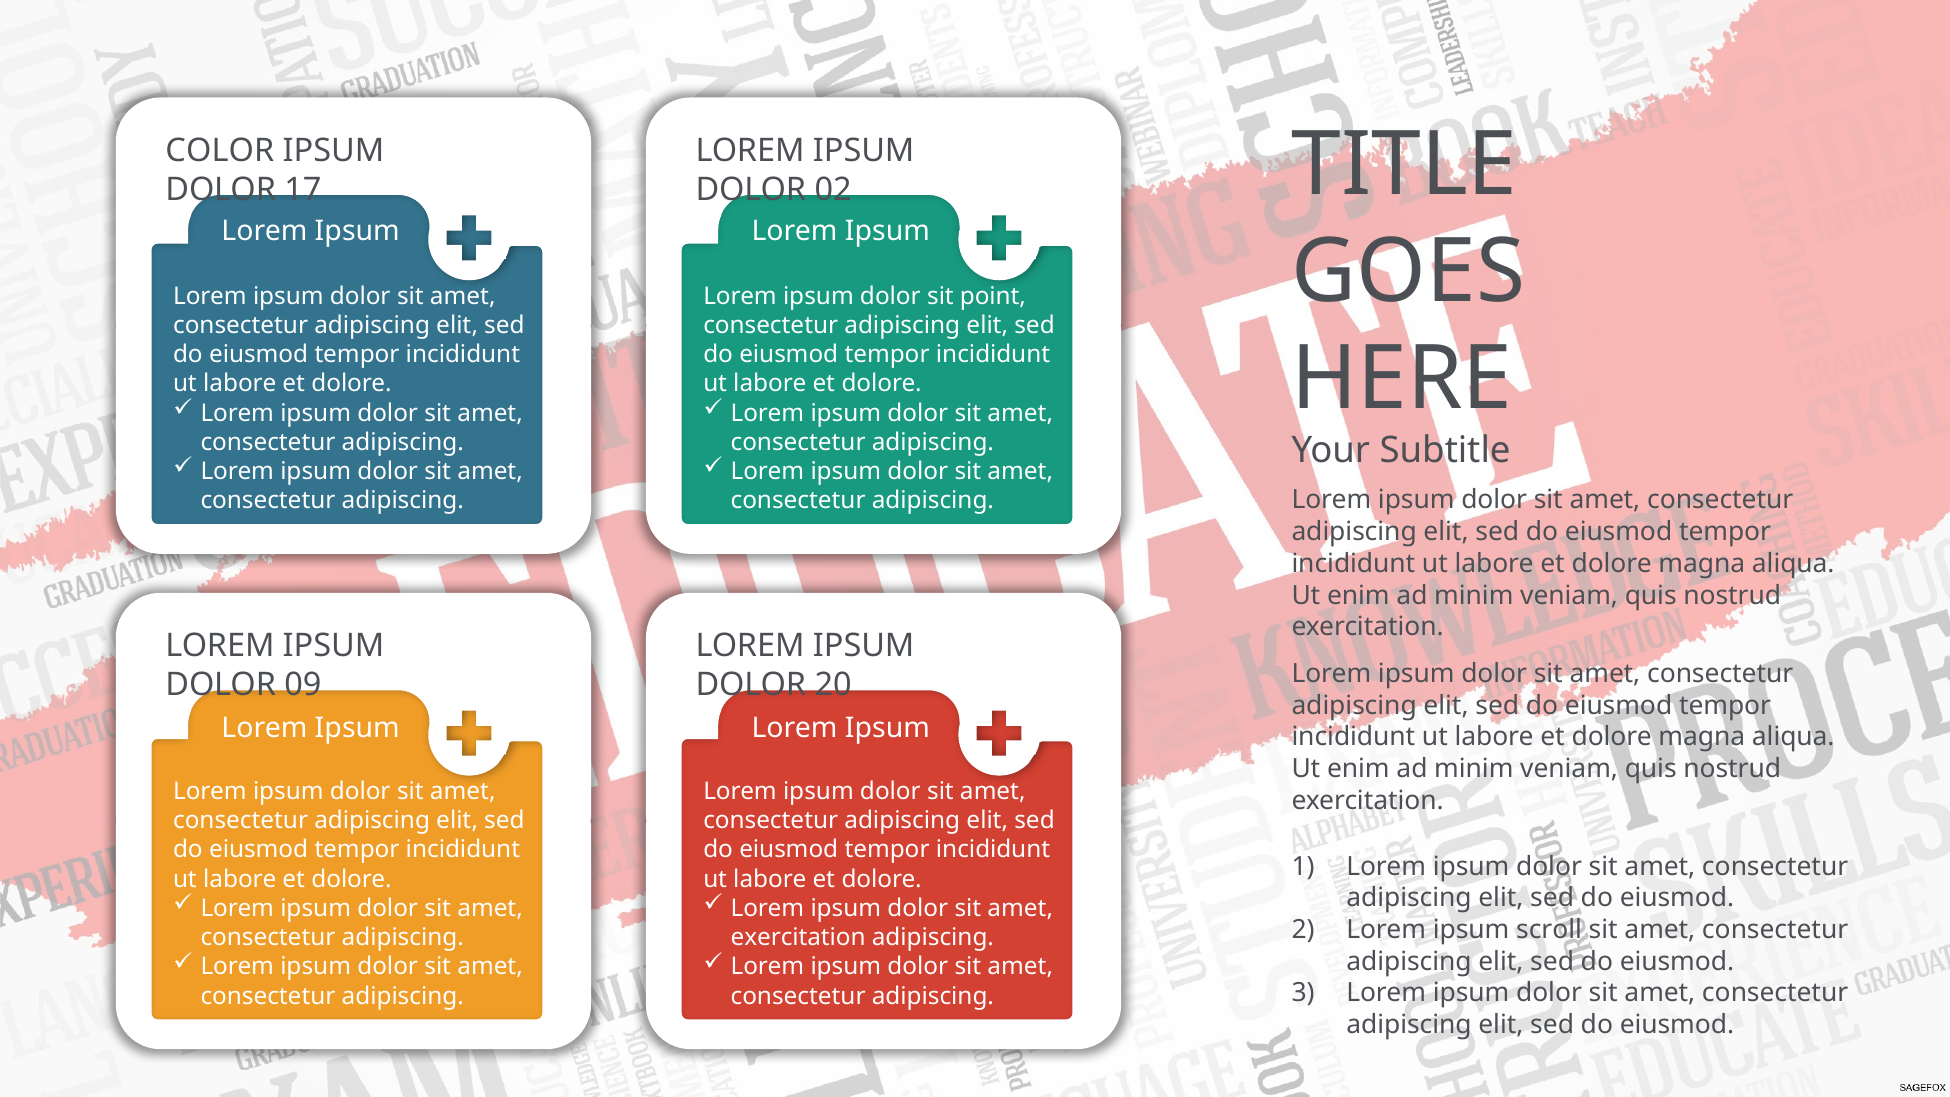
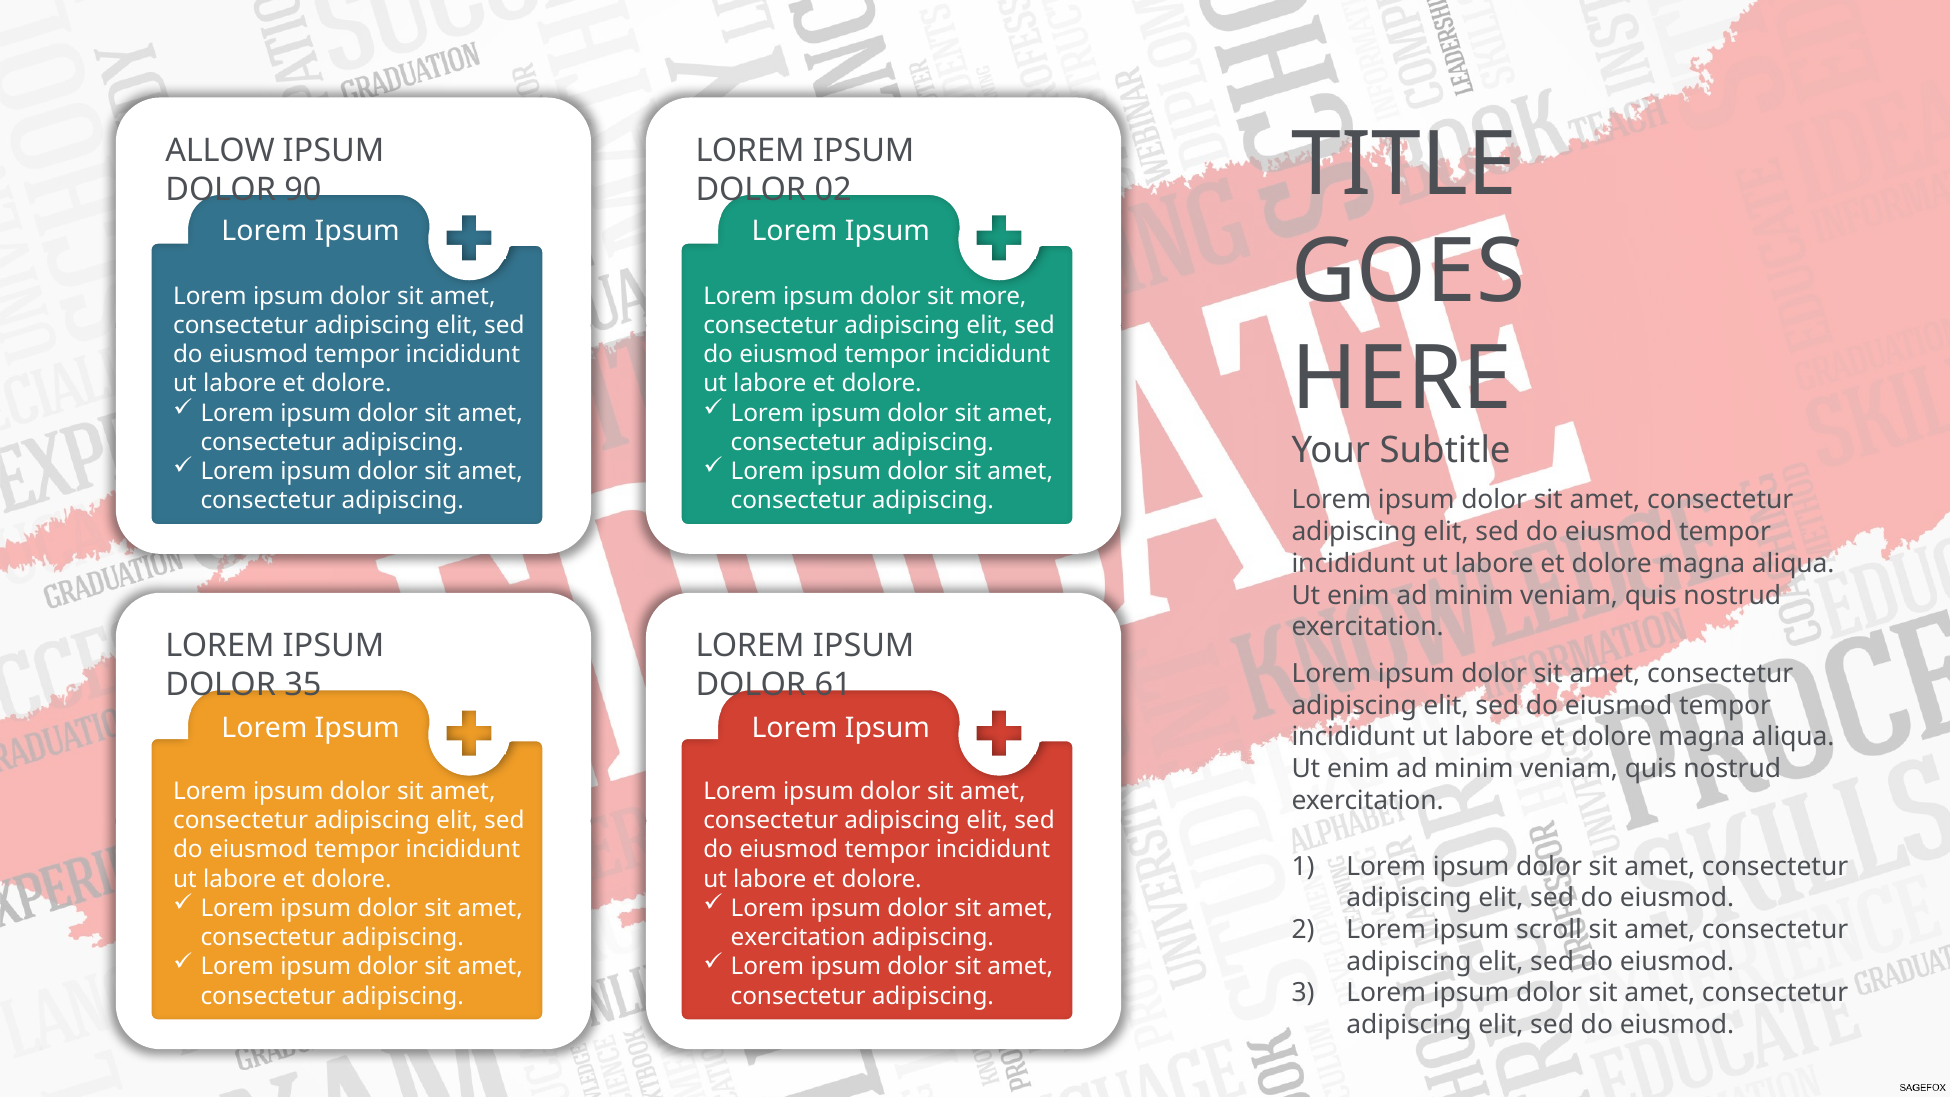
COLOR: COLOR -> ALLOW (220, 151)
17: 17 -> 90 (303, 189)
point: point -> more (993, 296)
09: 09 -> 35 (303, 685)
20: 20 -> 61 (833, 685)
